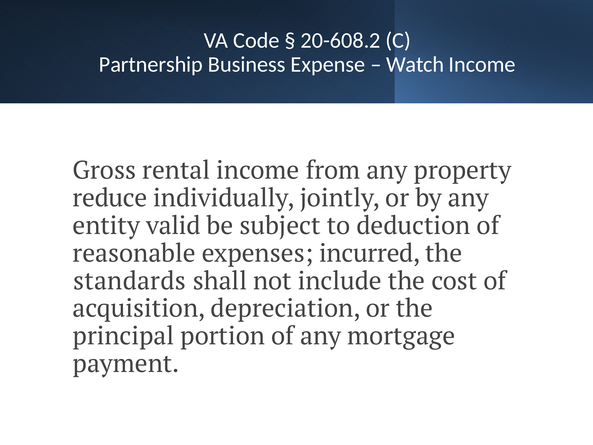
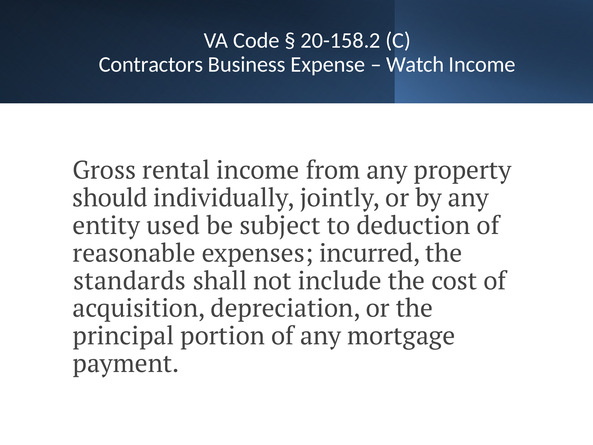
20-608.2: 20-608.2 -> 20-158.2 (341, 40)
Partnership: Partnership -> Contractors (151, 64)
reduce: reduce -> should (110, 198)
valid: valid -> used (173, 226)
